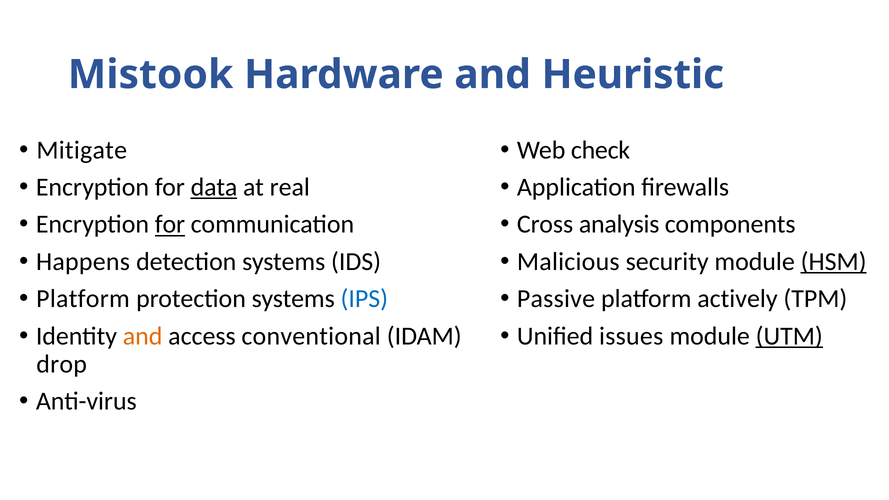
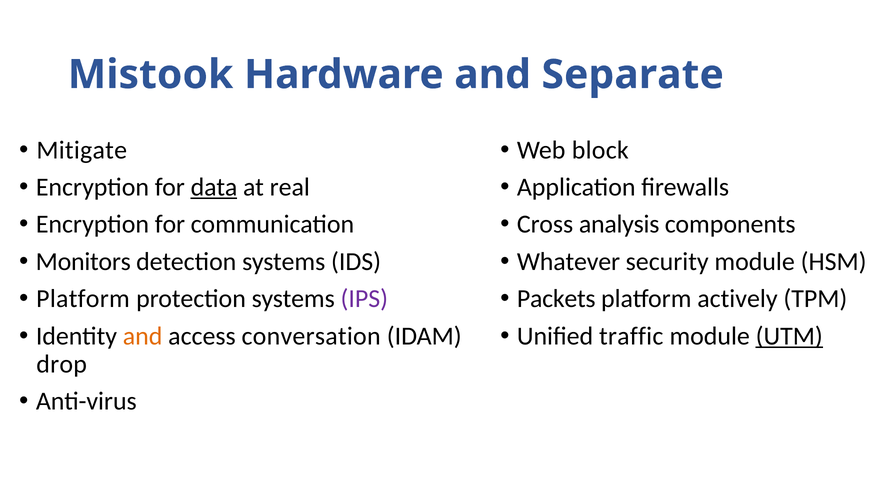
Heuristic: Heuristic -> Separate (633, 75)
check: check -> block (600, 150)
for underline: present -> none (170, 224)
Happens: Happens -> Monitors (83, 262)
Malicious: Malicious -> Whatever (569, 262)
HSM underline: present -> none (834, 262)
IPS colour: blue -> purple (364, 299)
Passive: Passive -> Packets (556, 299)
conventional: conventional -> conversation (311, 336)
issues: issues -> traffic (631, 336)
